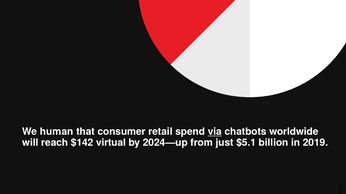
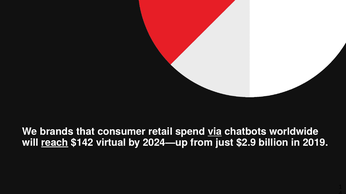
human: human -> brands (57, 132)
reach underline: none -> present (55, 143)
$5.1: $5.1 -> $2.9 (246, 143)
